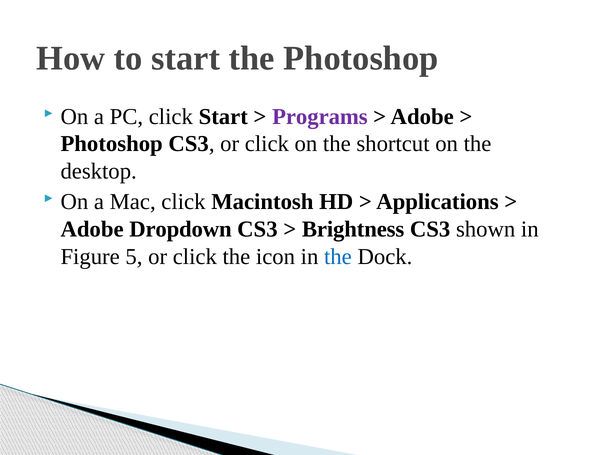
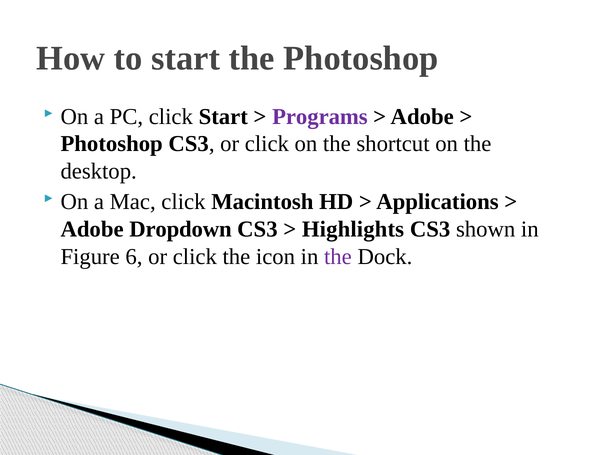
Brightness: Brightness -> Highlights (353, 229)
5: 5 -> 6 (134, 256)
the colour: blue -> purple (338, 256)
